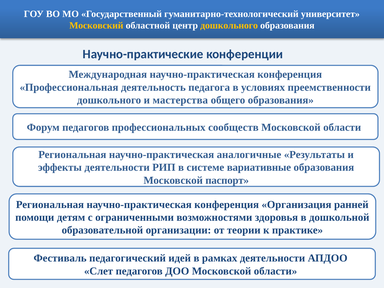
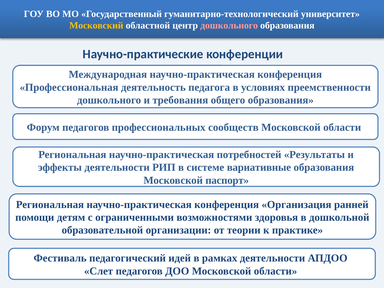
дошкольного colour: yellow -> pink (229, 25)
мастерства: мастерства -> требования (180, 100)
аналогичные: аналогичные -> потребностей (249, 155)
